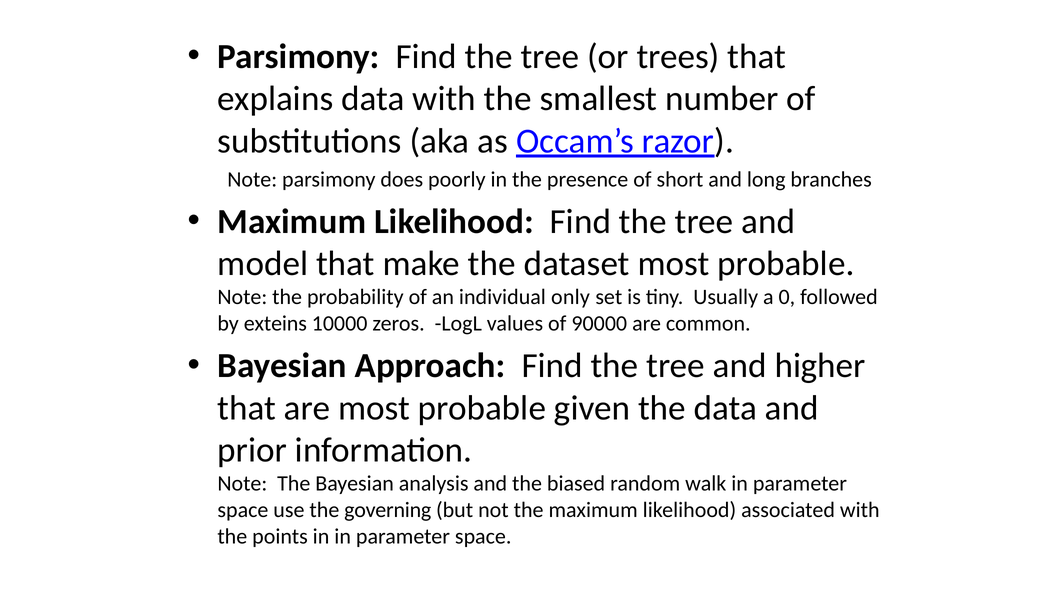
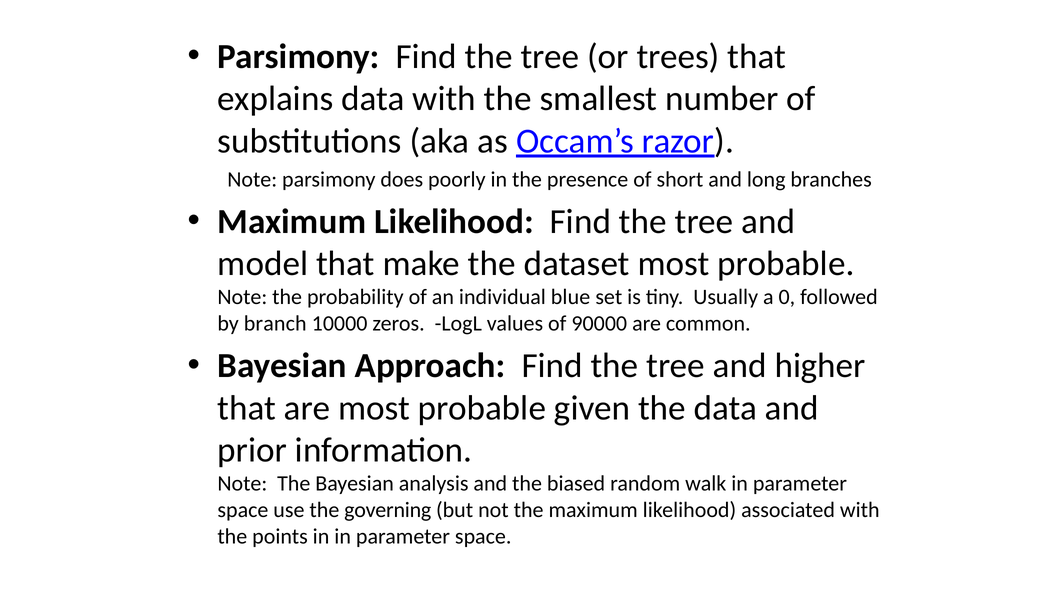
only: only -> blue (571, 297)
exteins: exteins -> branch (275, 324)
